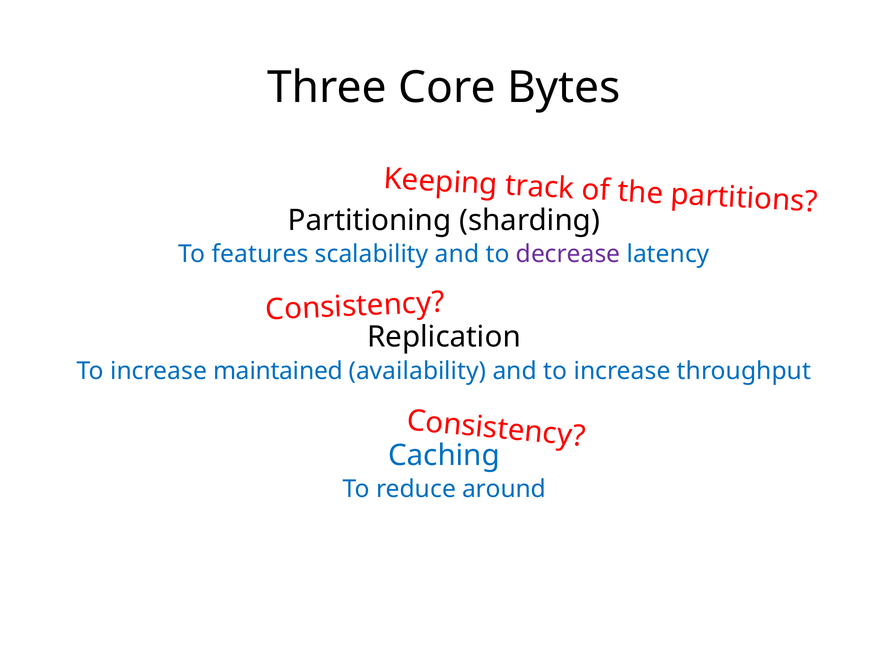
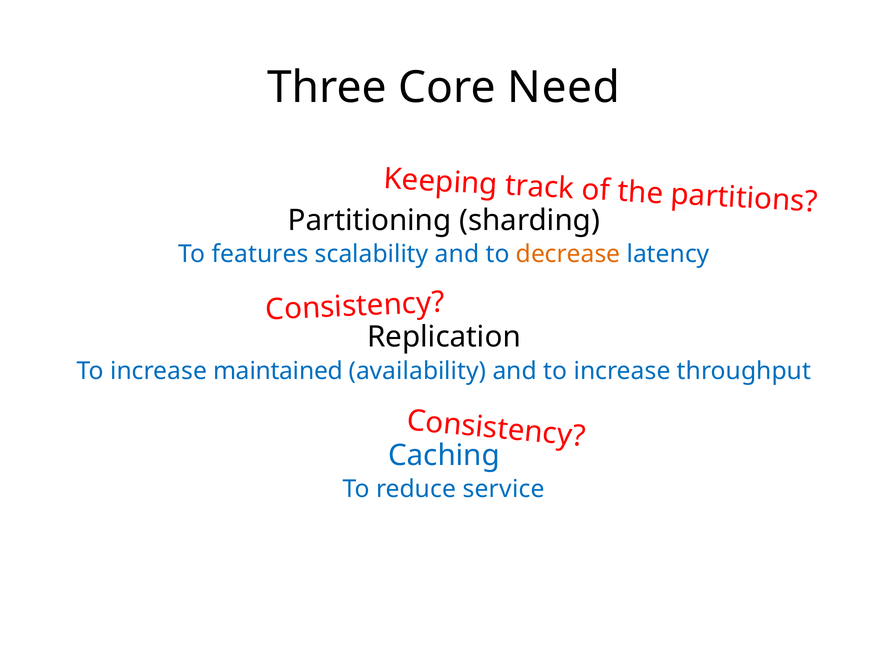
Bytes: Bytes -> Need (564, 87)
decrease colour: purple -> orange (568, 254)
around: around -> service (504, 489)
